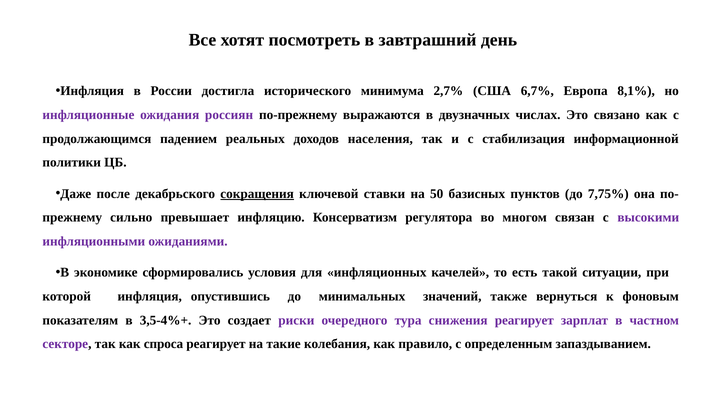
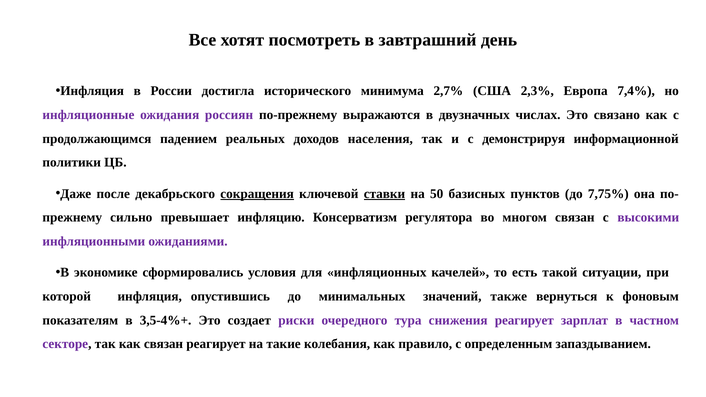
6,7%: 6,7% -> 2,3% (537, 91)
8,1%: 8,1% -> 7,4% (636, 91)
стабилизация: стабилизация -> демонстрируя (524, 139)
ставки underline: none -> present (384, 194)
как спроса: спроса -> связан (164, 344)
